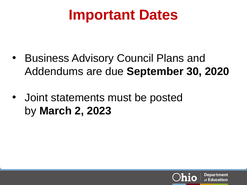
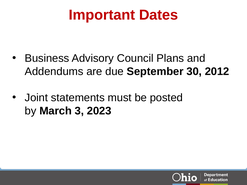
2020: 2020 -> 2012 (217, 71)
2: 2 -> 3 (79, 111)
